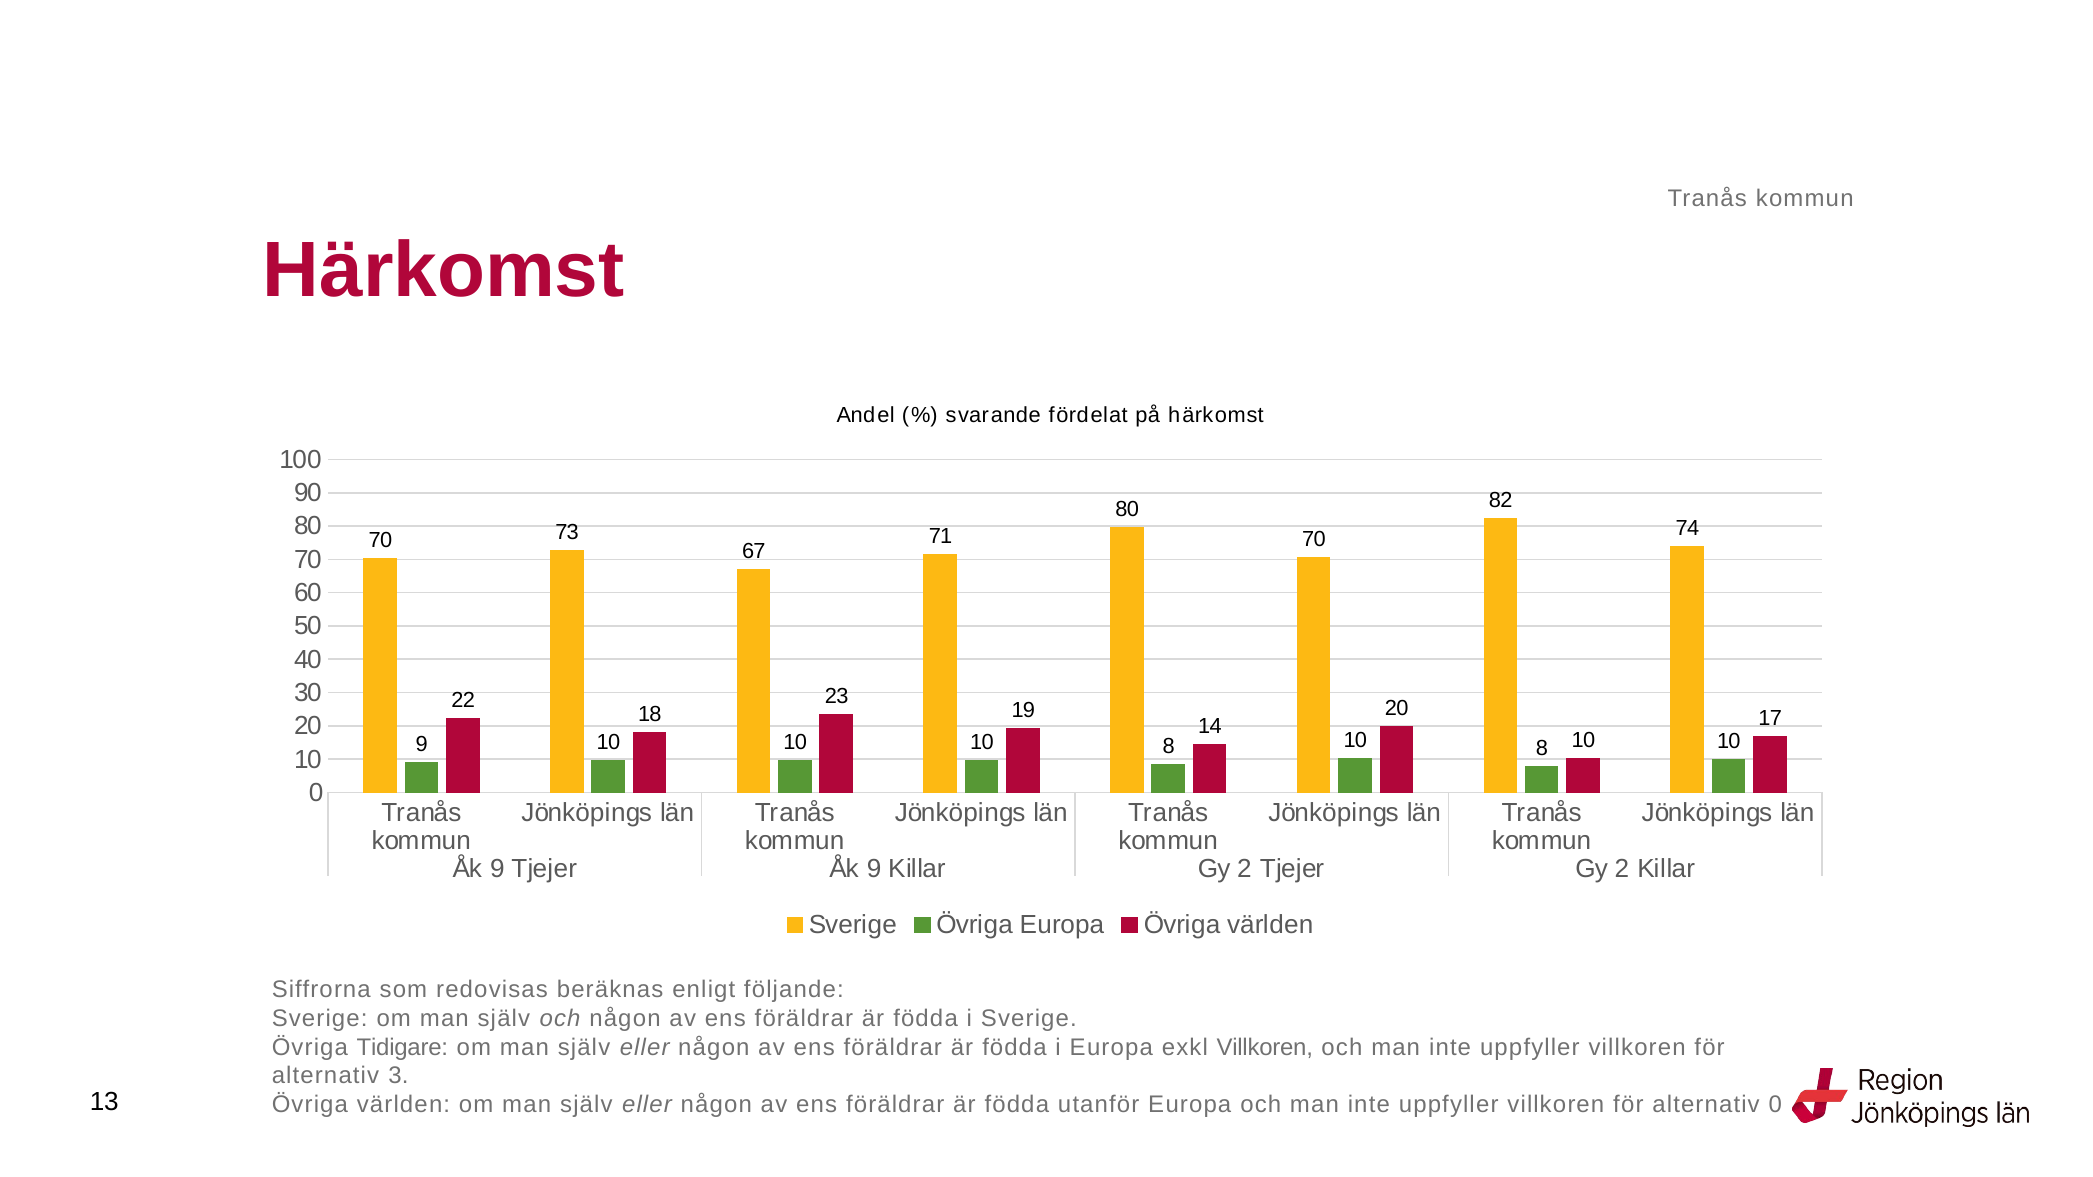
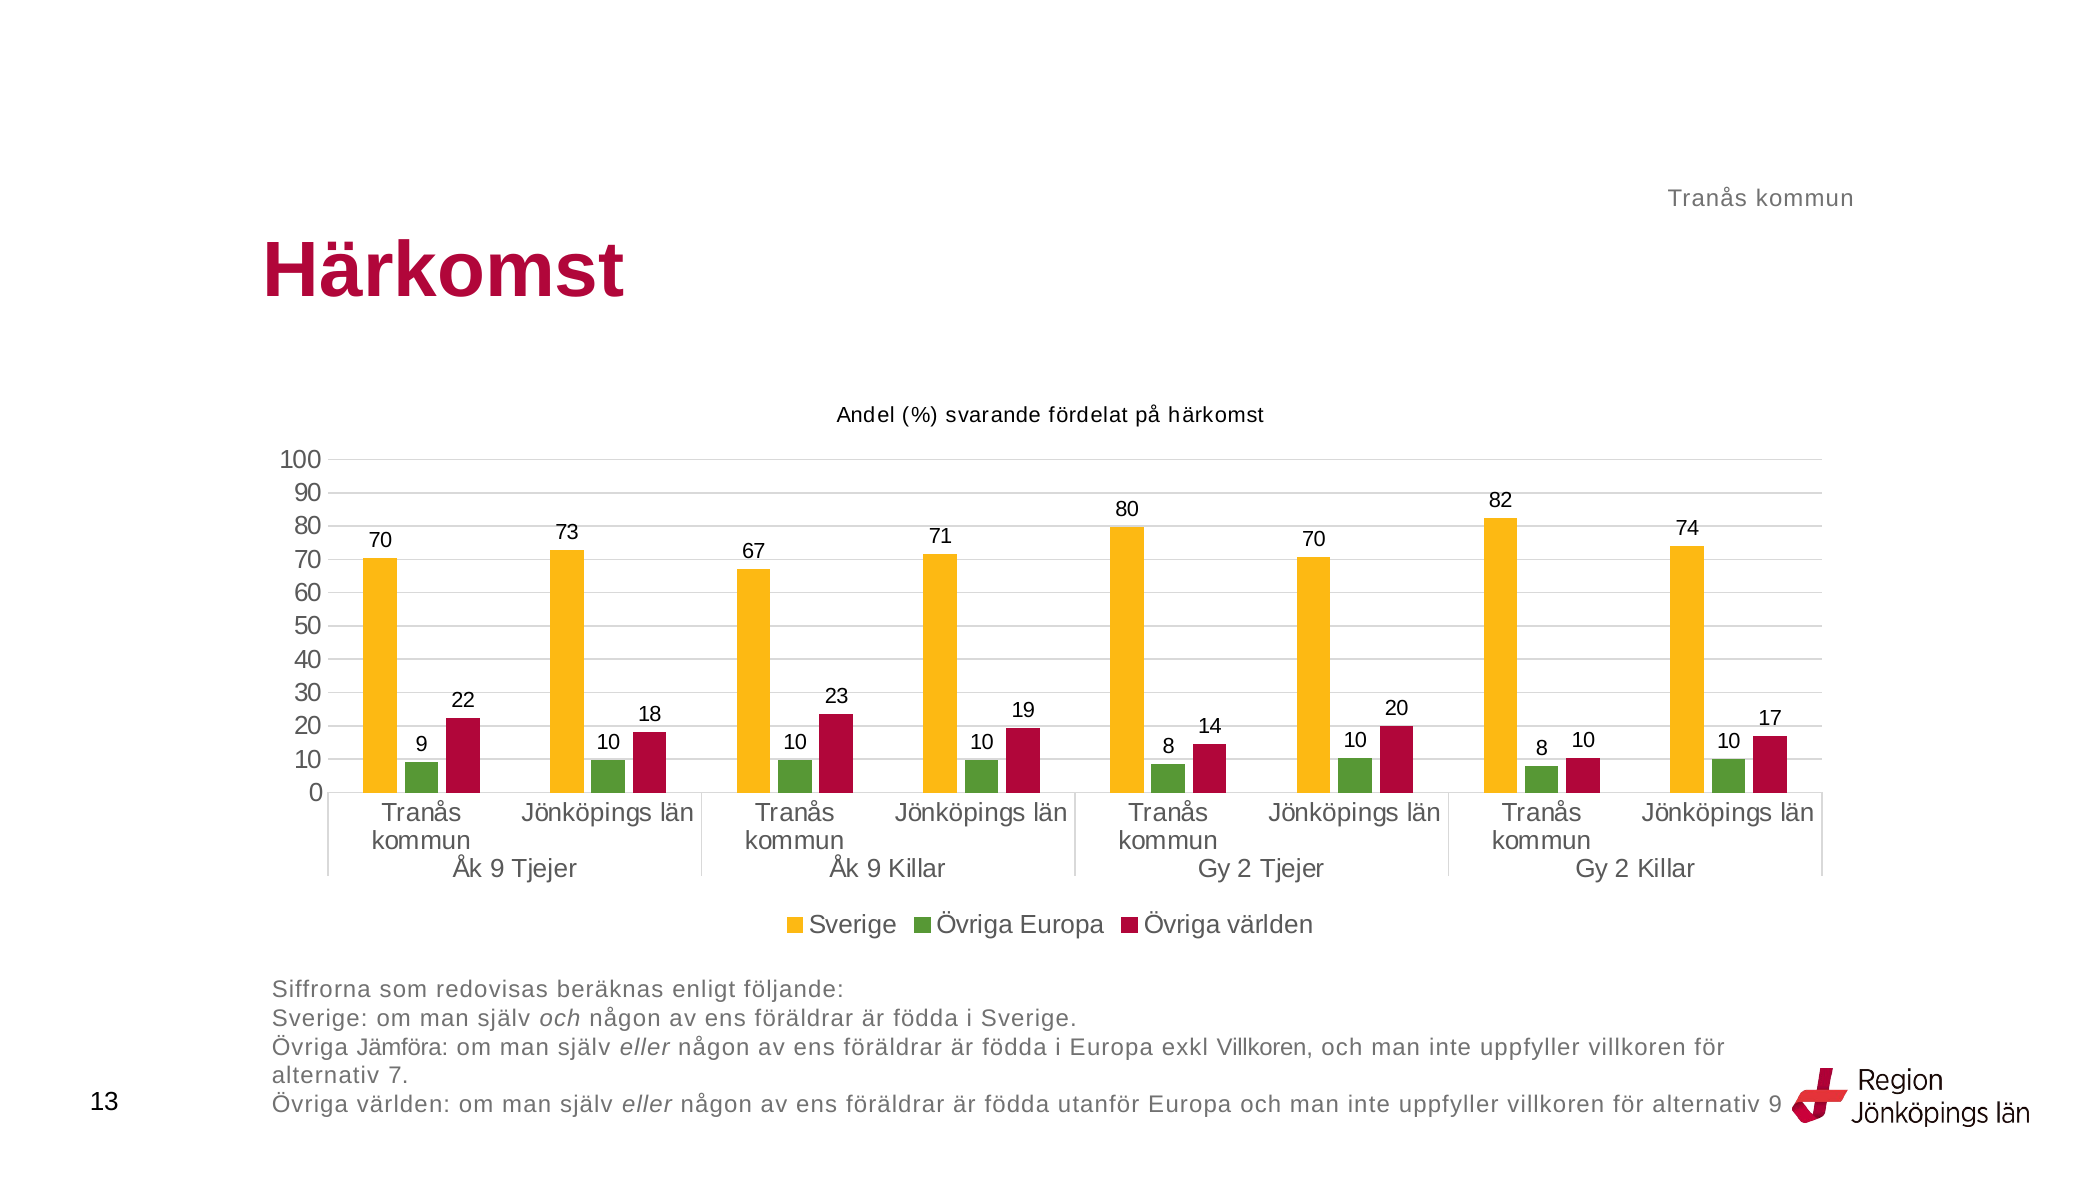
Tidigare: Tidigare -> Jämföra (402, 1047)
3: 3 -> 7 (398, 1076)
alternativ 0: 0 -> 9 (1775, 1105)
